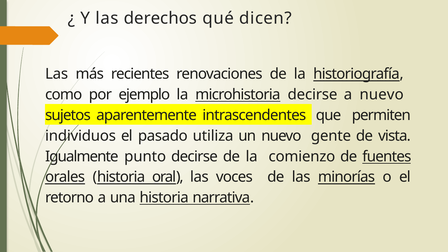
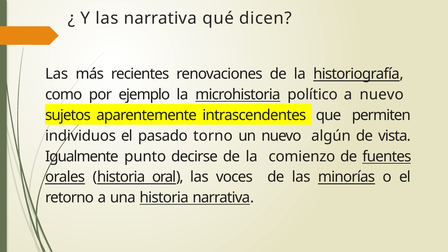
las derechos: derechos -> narrativa (160, 18)
microhistoria decirse: decirse -> político (313, 95)
utiliza: utiliza -> torno (213, 136)
gente: gente -> algún (331, 136)
